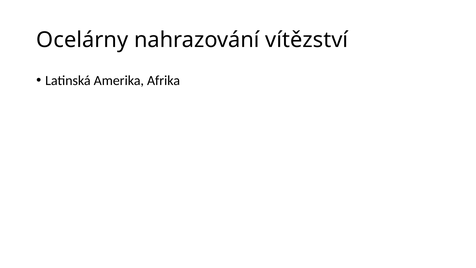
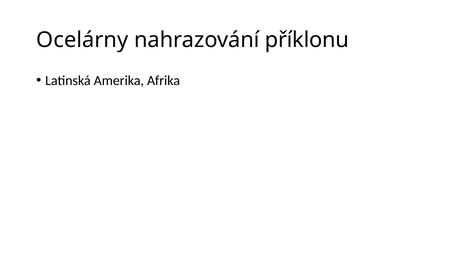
vítězství: vítězství -> příklonu (307, 40)
